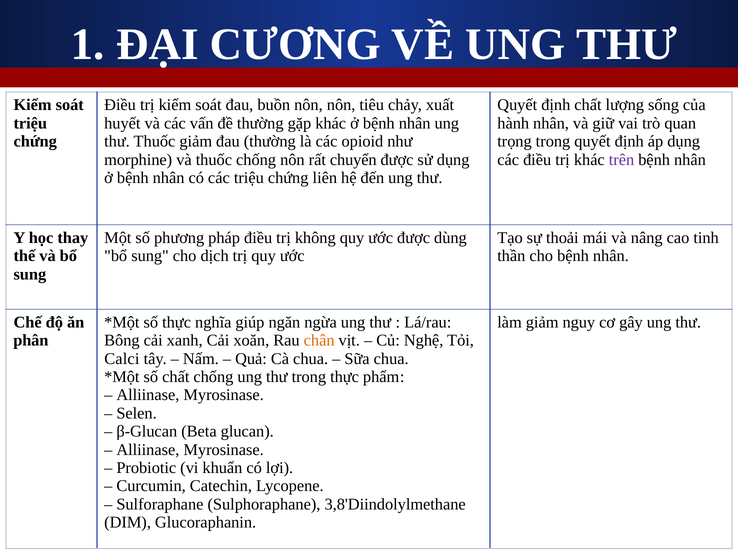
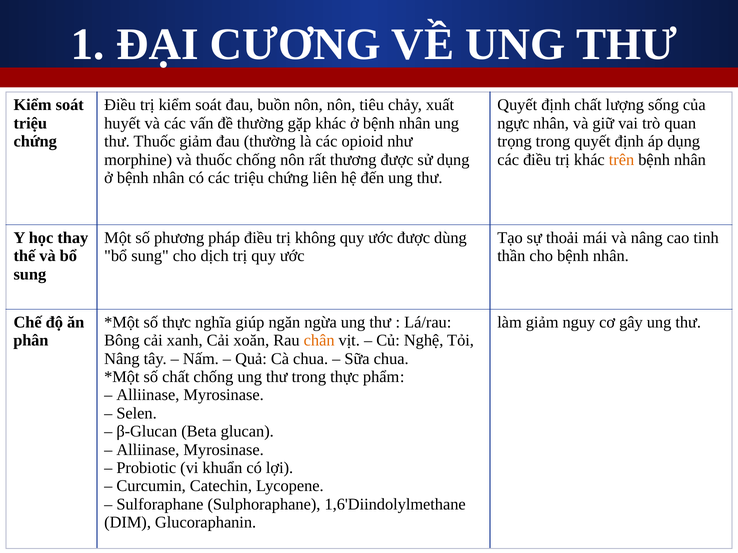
hành: hành -> ngực (513, 123)
chuyển: chuyển -> thương (353, 160)
trên colour: purple -> orange (622, 160)
Calci: Calci -> Nâng (122, 359)
3,8'Diindolylmethane: 3,8'Diindolylmethane -> 1,6'Diindolylmethane (395, 505)
